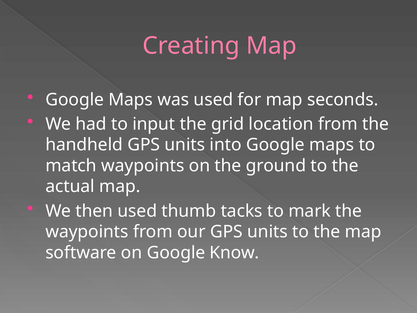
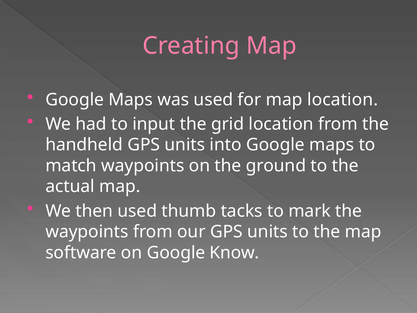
map seconds: seconds -> location (343, 100)
